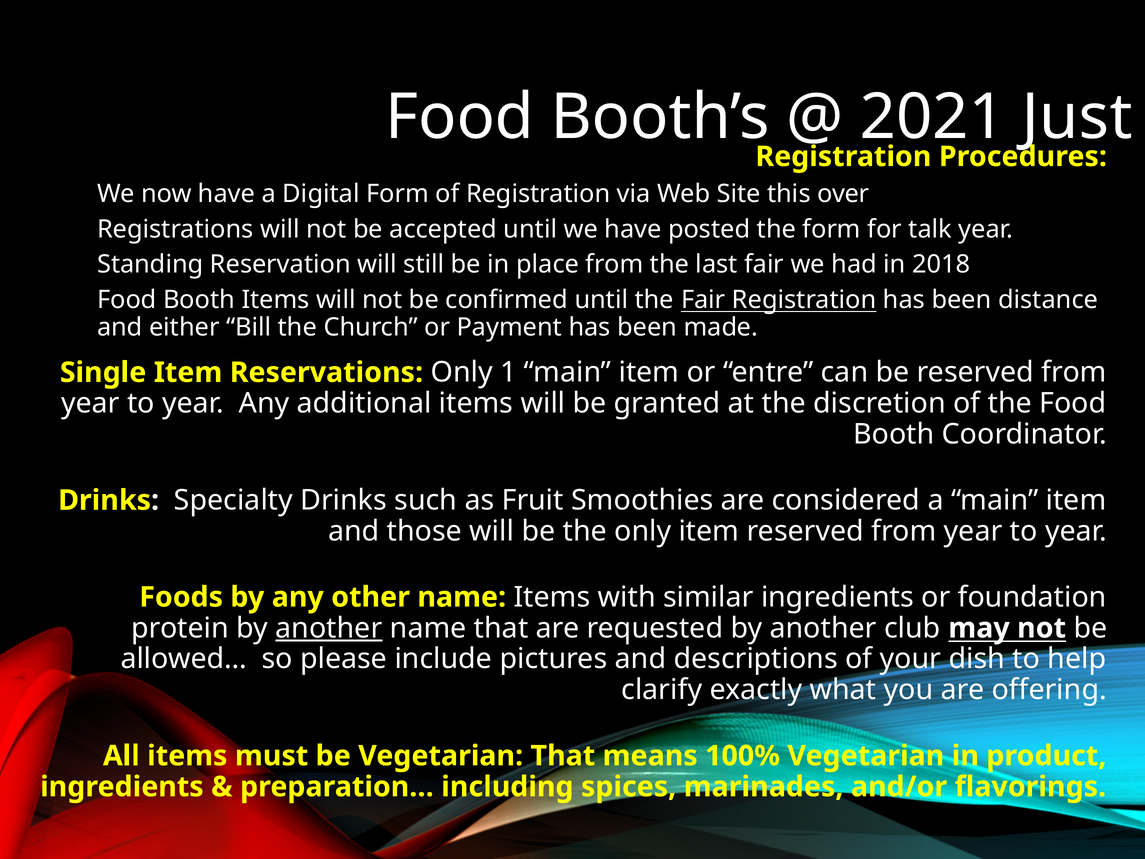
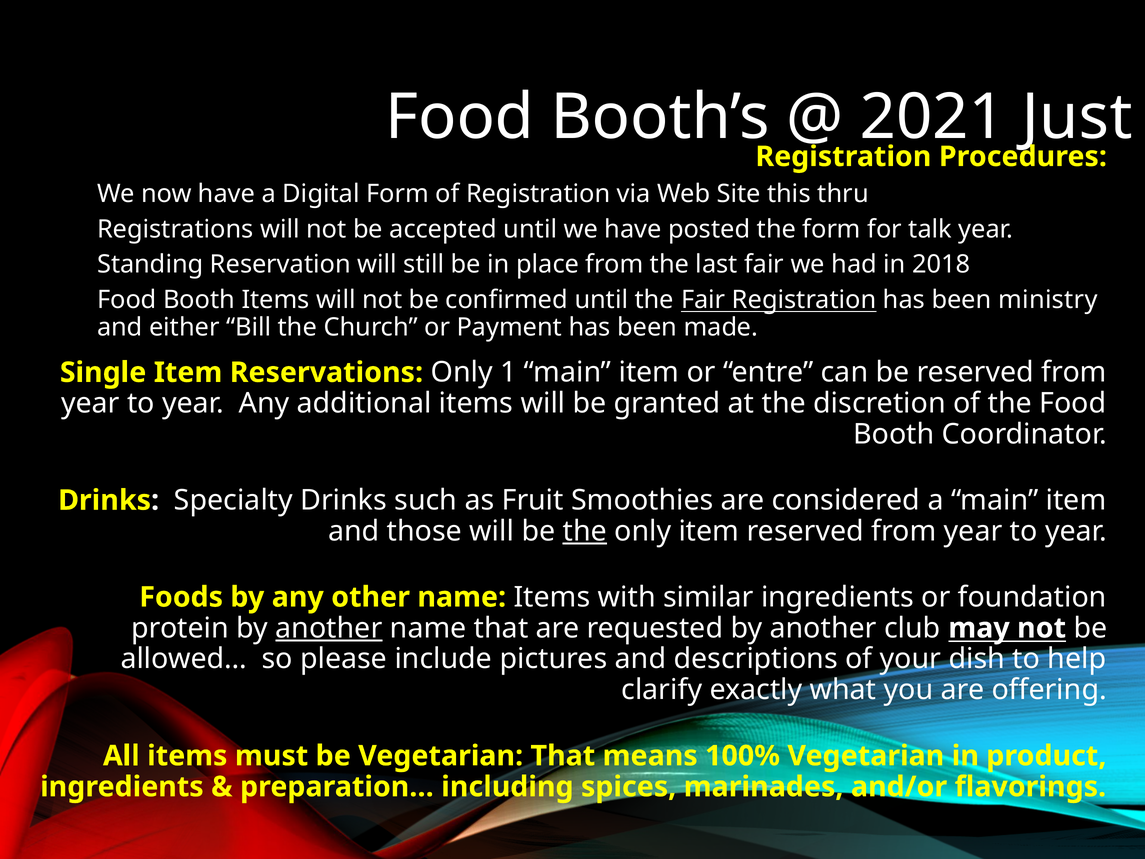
over: over -> thru (843, 194)
distance: distance -> ministry (1048, 300)
the underline: none -> present (585, 531)
